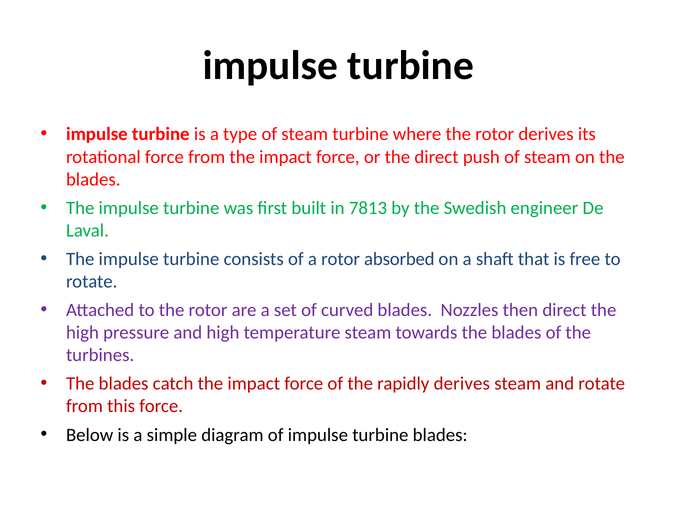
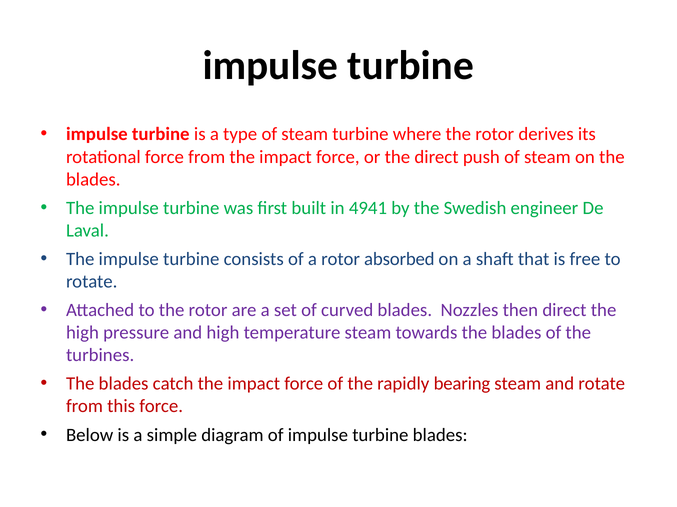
7813: 7813 -> 4941 (368, 208)
rapidly derives: derives -> bearing (462, 384)
